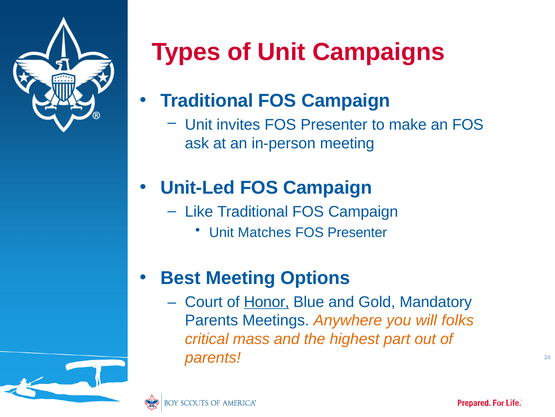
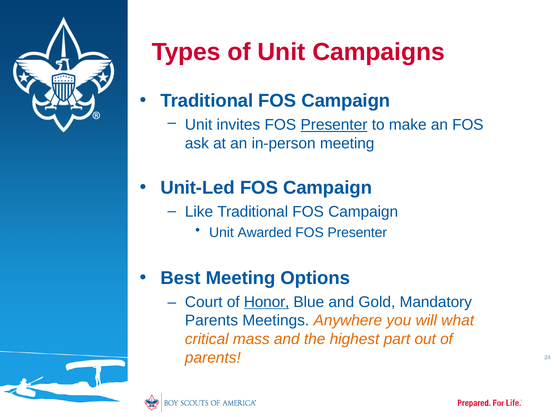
Presenter underline: none -> present (334, 125)
Matches: Matches -> Awarded (265, 232)
folks: folks -> what (458, 320)
